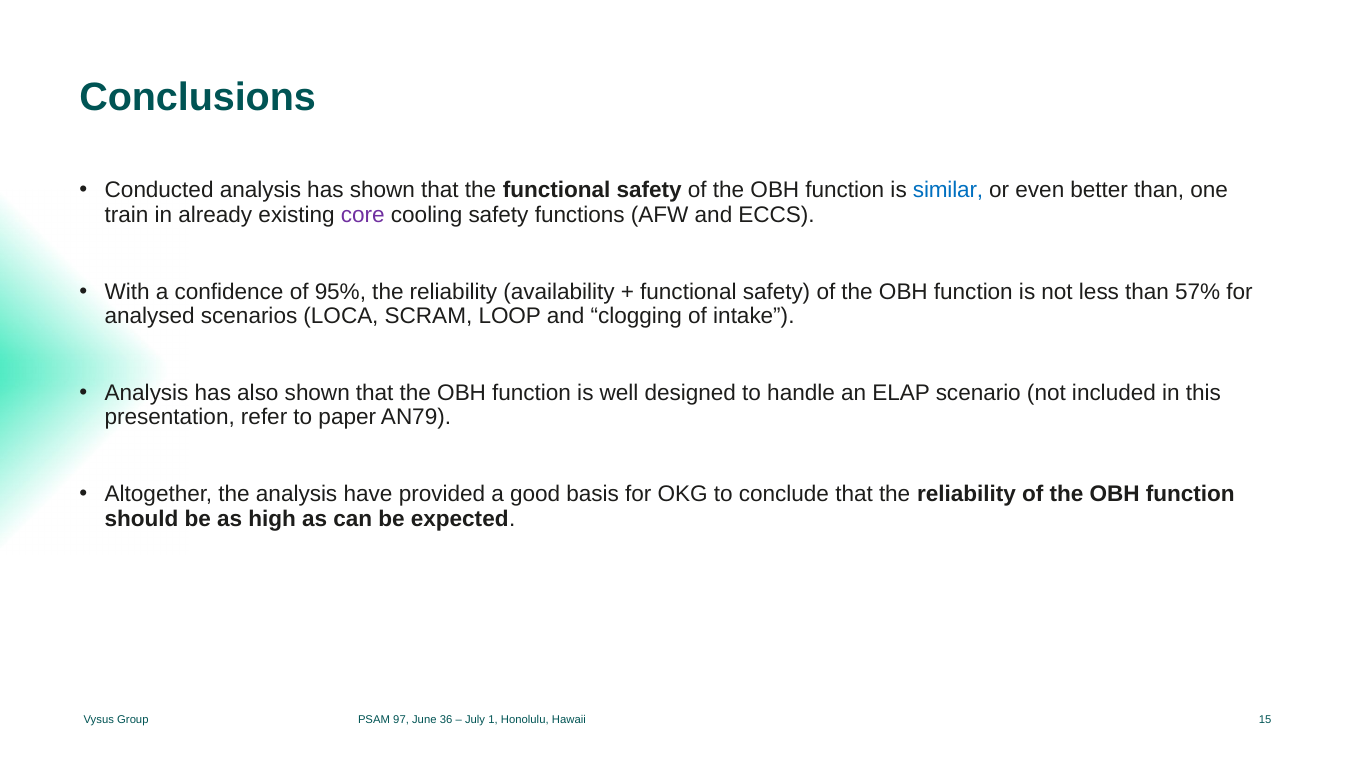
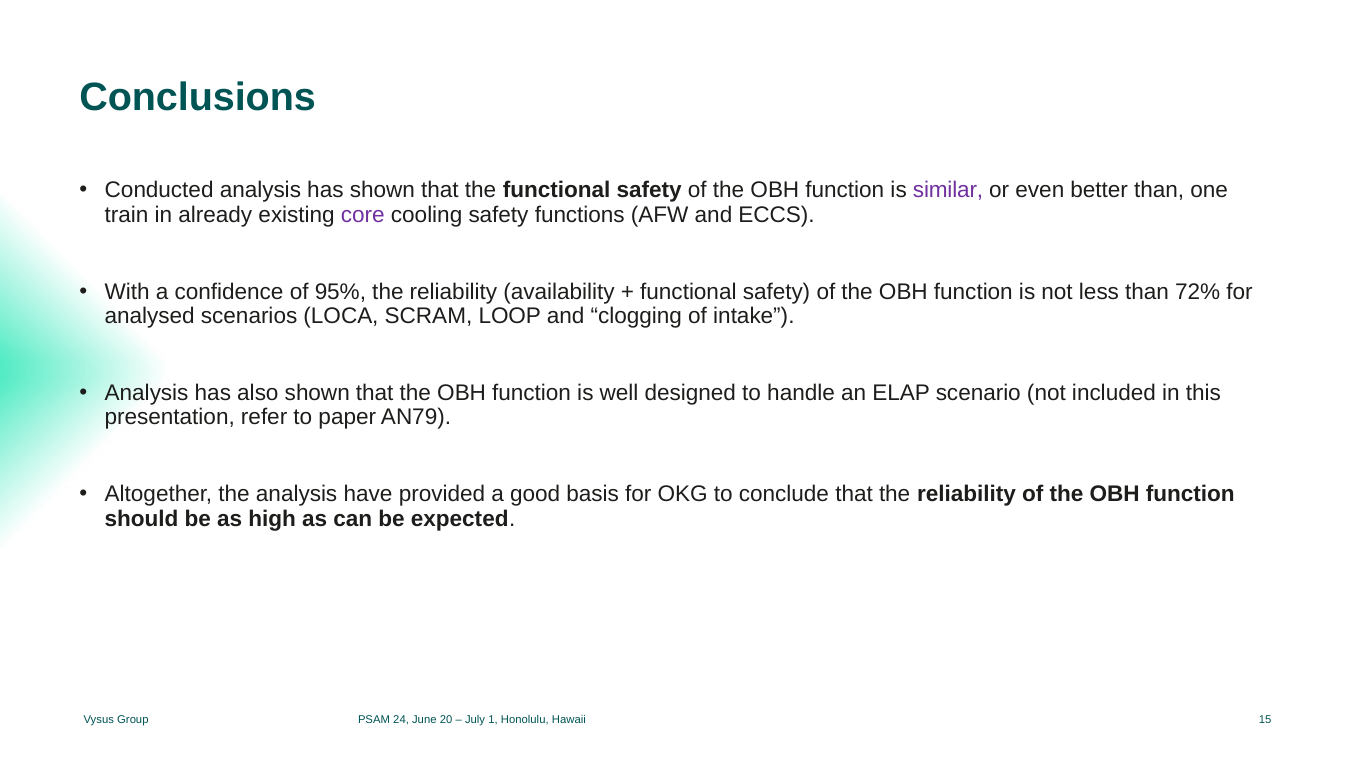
similar colour: blue -> purple (948, 190)
57%: 57% -> 72% (1198, 292)
97: 97 -> 24 (401, 720)
36: 36 -> 20 (446, 720)
